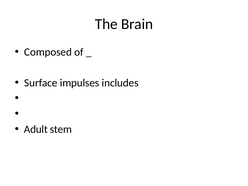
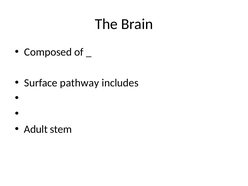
impulses: impulses -> pathway (80, 83)
